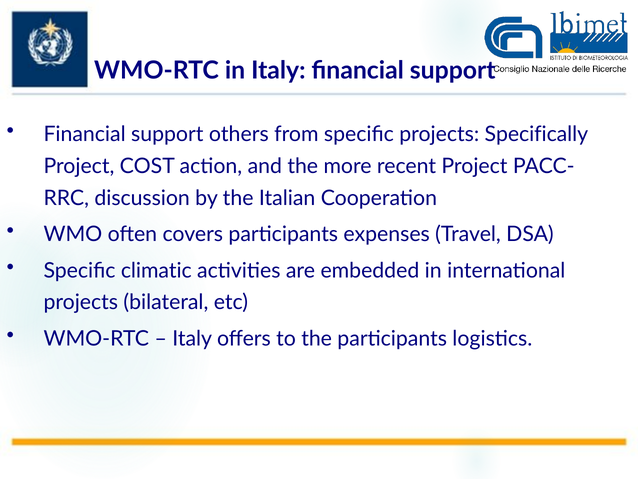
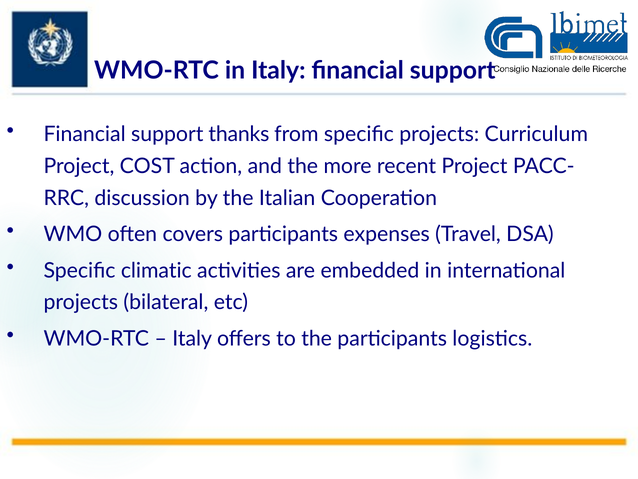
others: others -> thanks (239, 134)
Specifically: Specifically -> Curriculum (536, 134)
